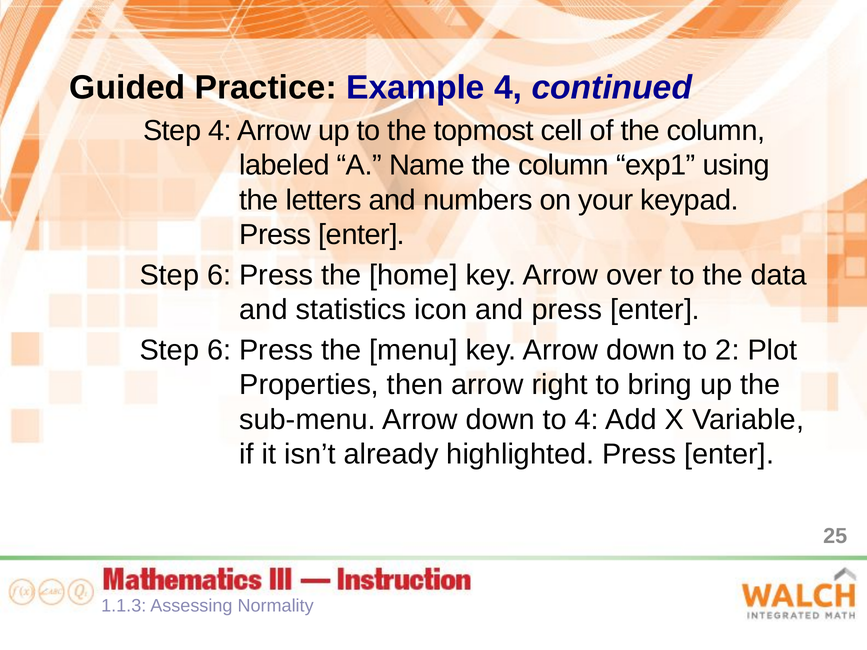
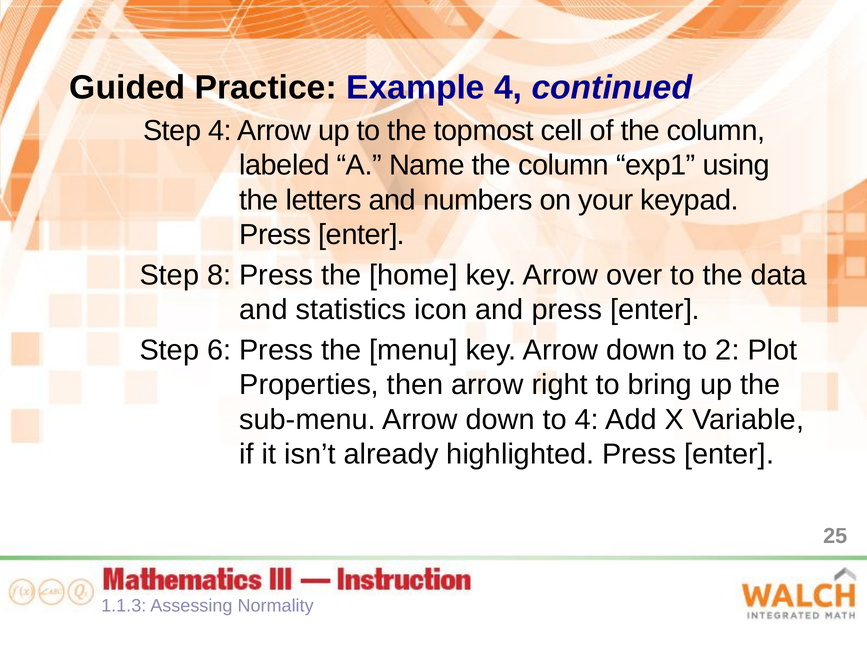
6: 6 -> 8 (219, 275)
